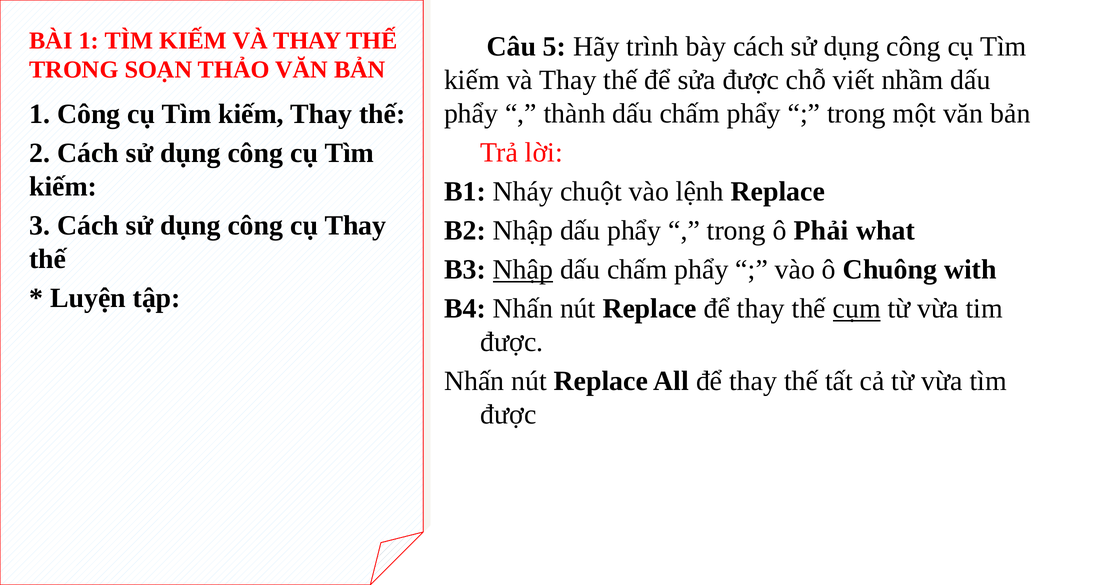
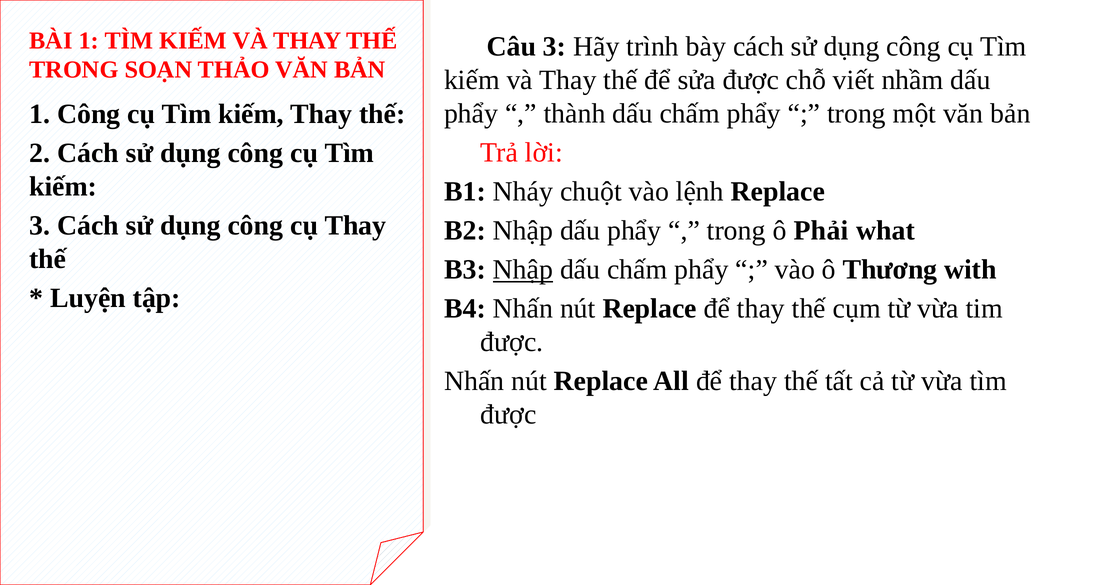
Câu 5: 5 -> 3 (555, 47)
Chuông: Chuông -> Thương (890, 269)
cụm underline: present -> none (857, 308)
